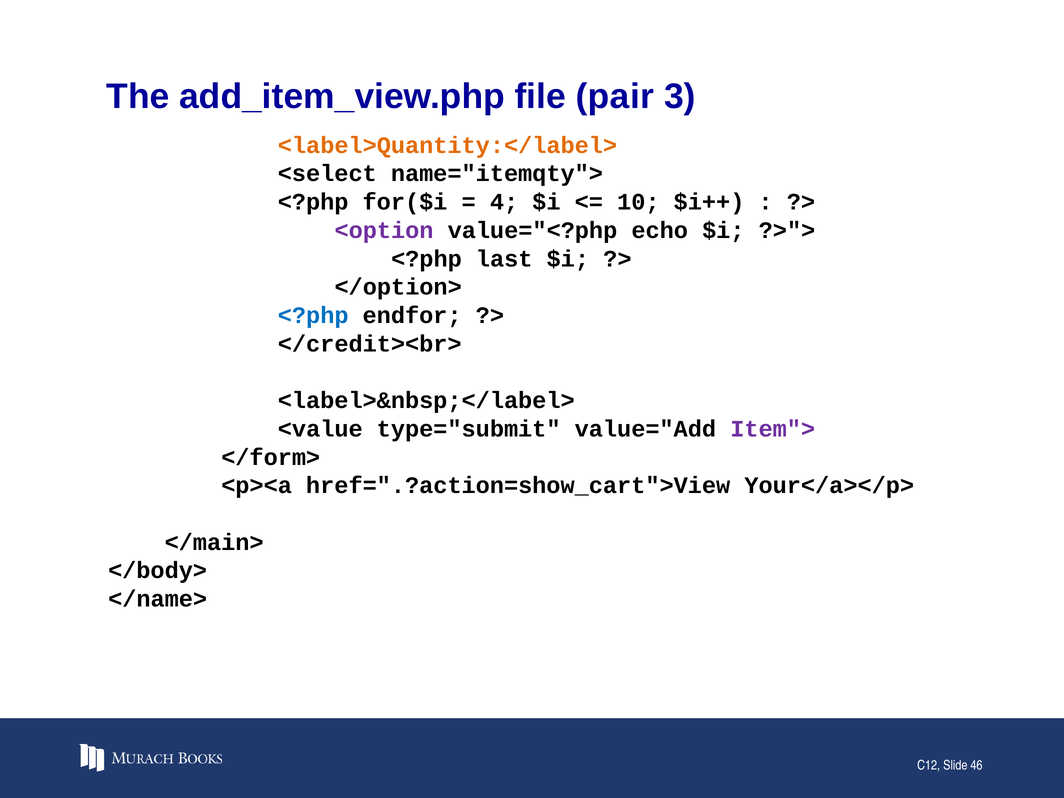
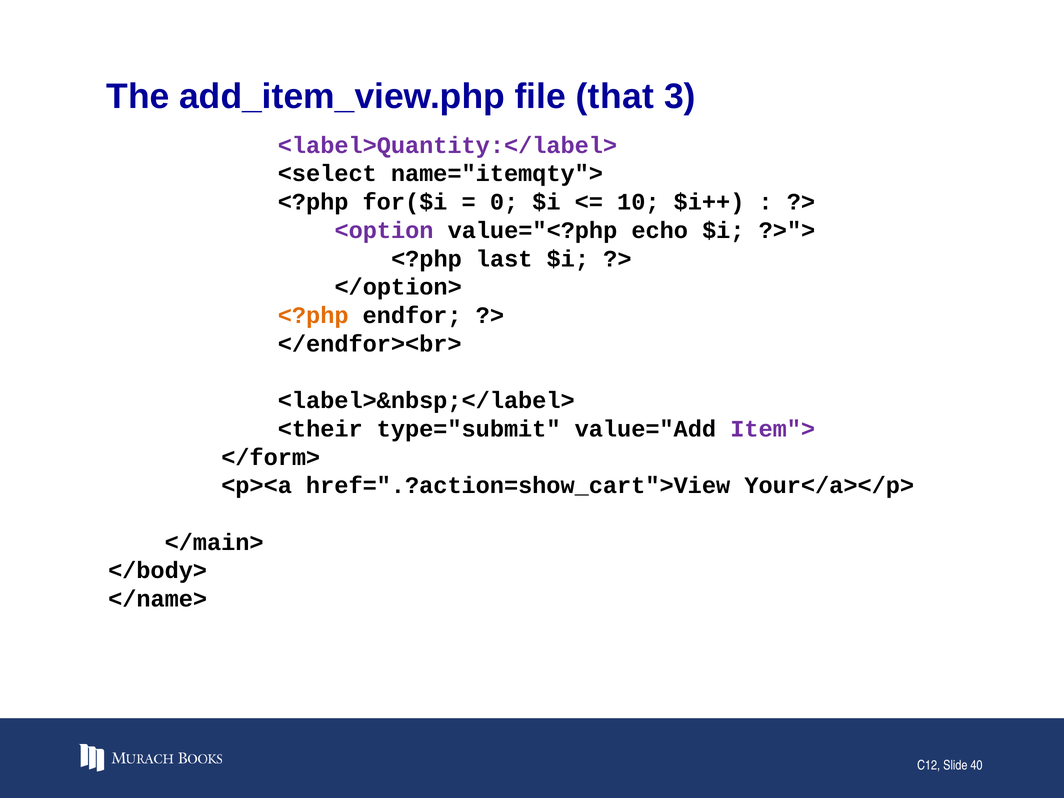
pair: pair -> that (615, 97)
<label>Quantity:</label> colour: orange -> purple (447, 145)
4: 4 -> 0 (504, 202)
<?php colour: blue -> orange (313, 315)
</credit><br>: </credit><br> -> </endfor><br> (370, 344)
<value: <value -> <their (320, 429)
46: 46 -> 40 (976, 766)
